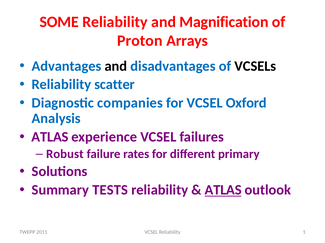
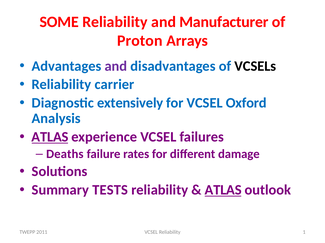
Magnification: Magnification -> Manufacturer (224, 22)
and colour: black -> purple (116, 66)
scatter: scatter -> carrier (114, 85)
companies: companies -> extensively (130, 103)
ATLAS underline: none -> present (50, 137)
Robust: Robust -> Deaths (65, 155)
primary: primary -> damage (239, 155)
